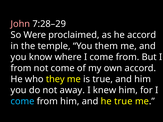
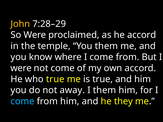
John colour: pink -> yellow (20, 24)
from: from -> were (21, 68)
who they: they -> true (55, 79)
I knew: knew -> them (105, 90)
he true: true -> they (123, 101)
